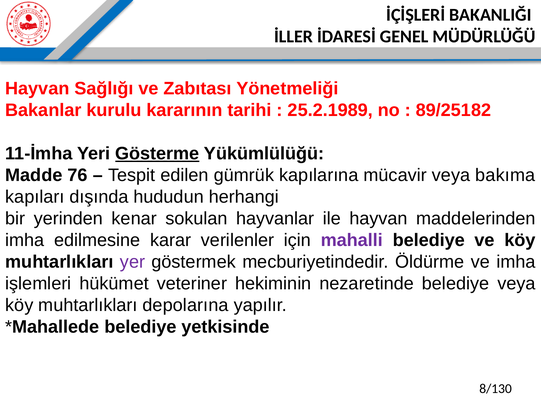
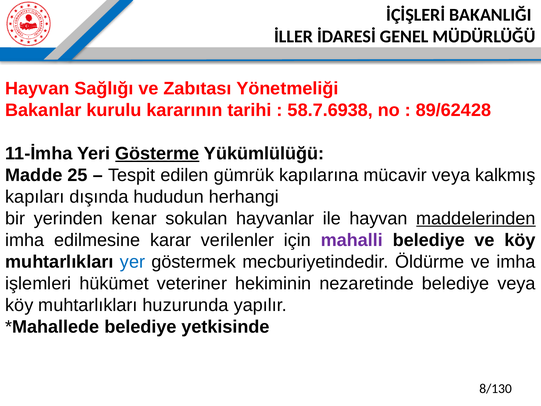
25.2.1989: 25.2.1989 -> 58.7.6938 (330, 110)
89/25182: 89/25182 -> 89/62428 (453, 110)
76: 76 -> 25 (78, 175)
bakıma: bakıma -> kalkmış (505, 175)
maddelerinden underline: none -> present (476, 218)
yer colour: purple -> blue (133, 262)
depolarına: depolarına -> huzurunda (186, 305)
